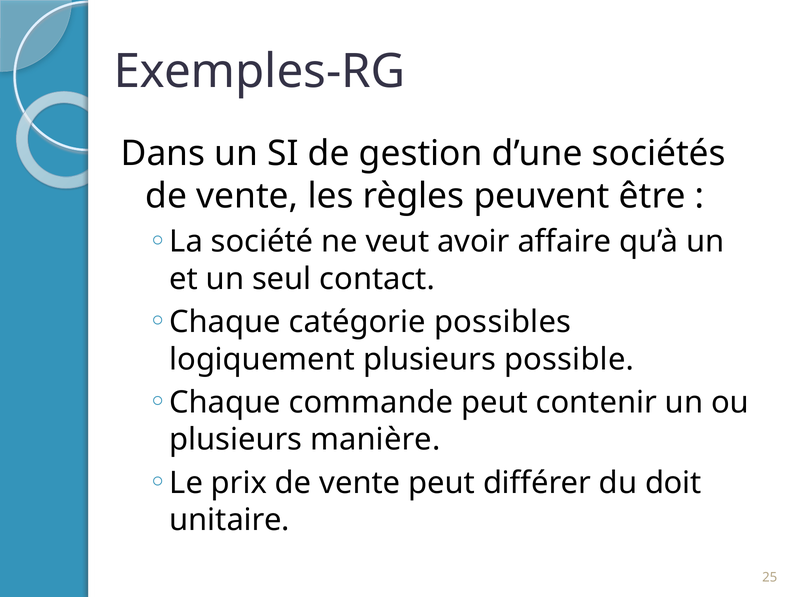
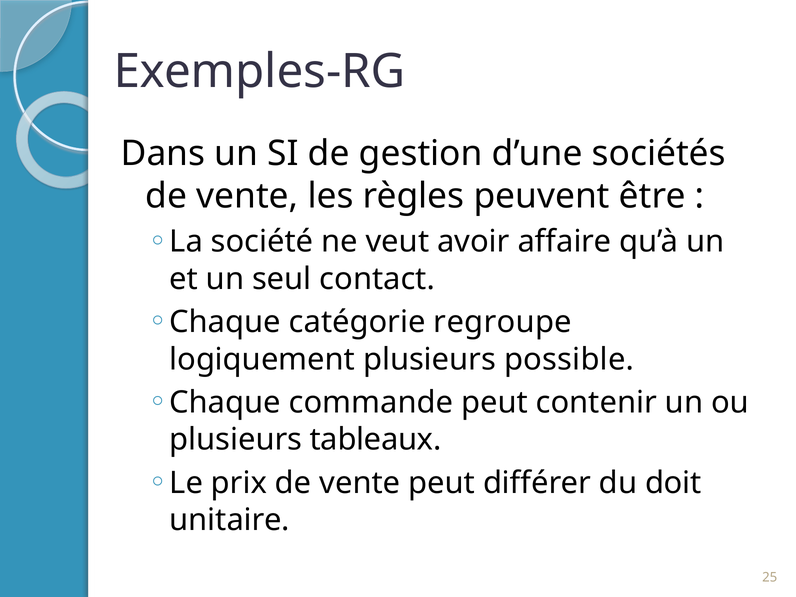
possibles: possibles -> regroupe (503, 322)
manière: manière -> tableaux (375, 440)
